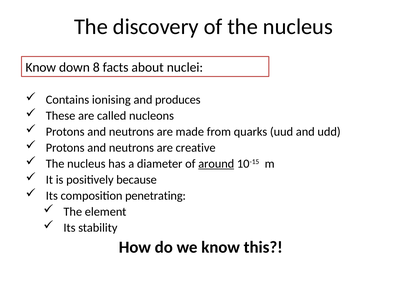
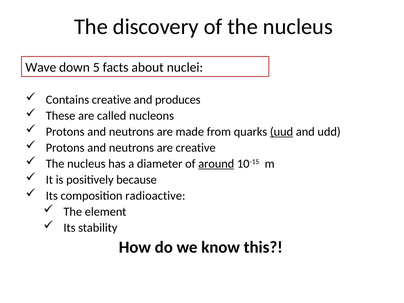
Know: Know -> Wave (41, 67)
8: 8 -> 5 (96, 67)
Contains ionising: ionising -> creative (111, 100)
uud underline: none -> present (282, 132)
penetrating: penetrating -> radioactive (155, 196)
